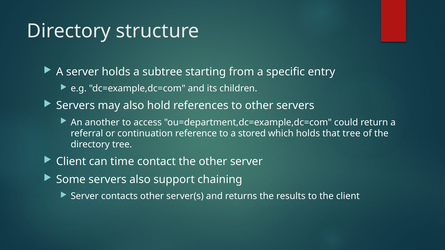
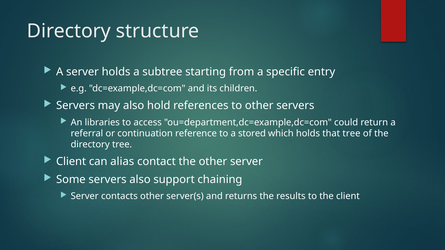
another: another -> libraries (102, 122)
time: time -> alias (122, 162)
